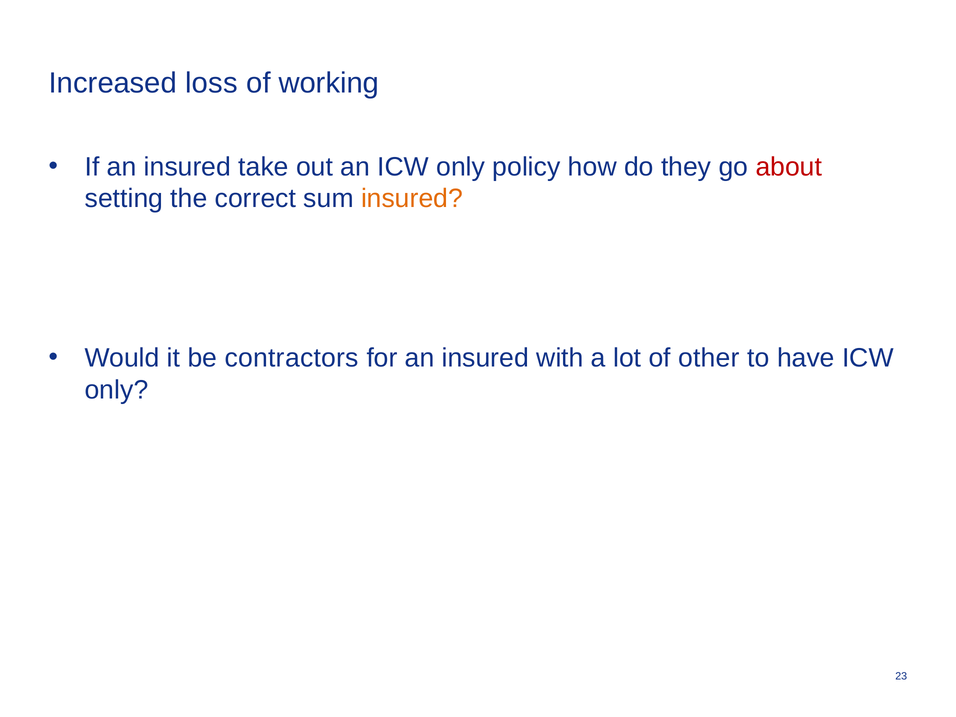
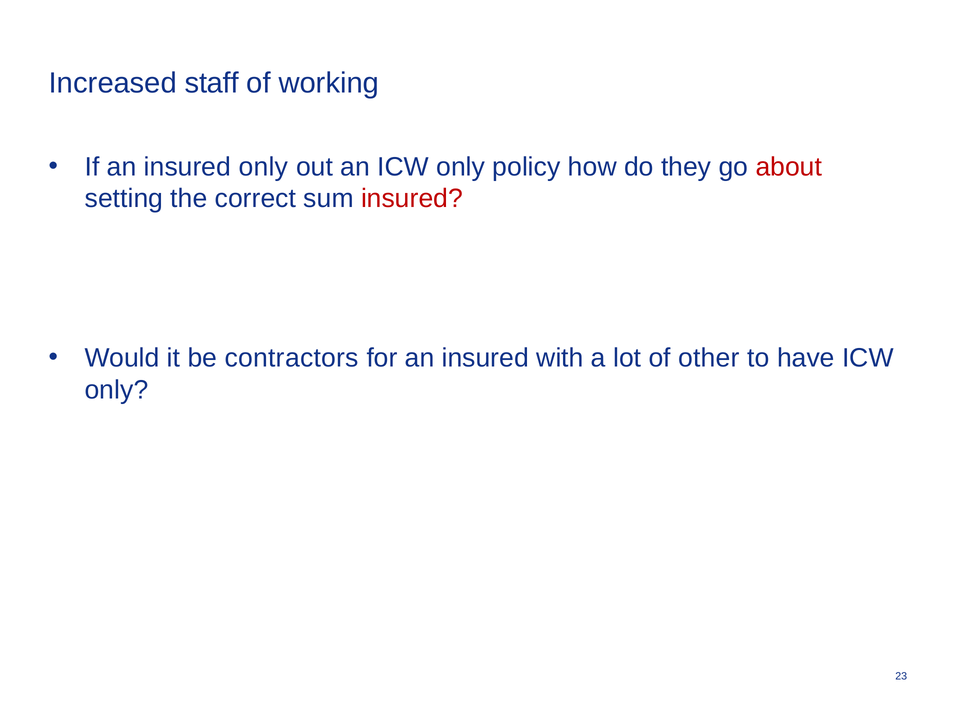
loss: loss -> staff (212, 83)
insured take: take -> only (263, 167)
insured colour: orange -> red (412, 199)
